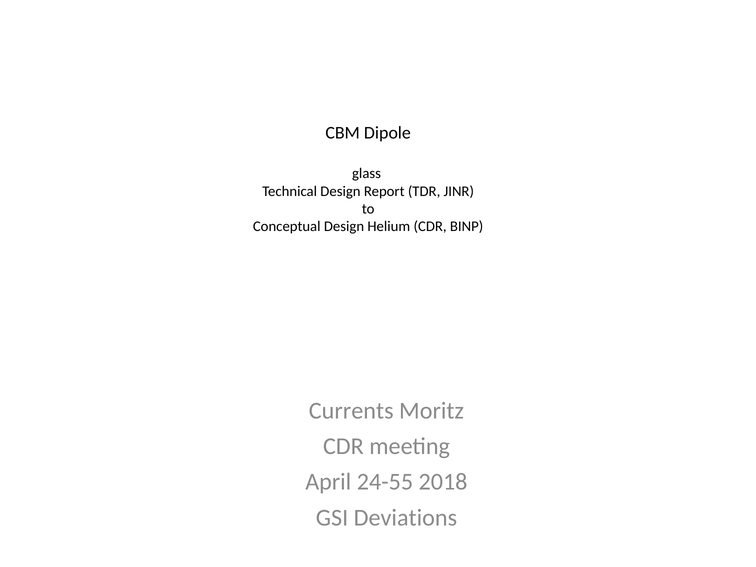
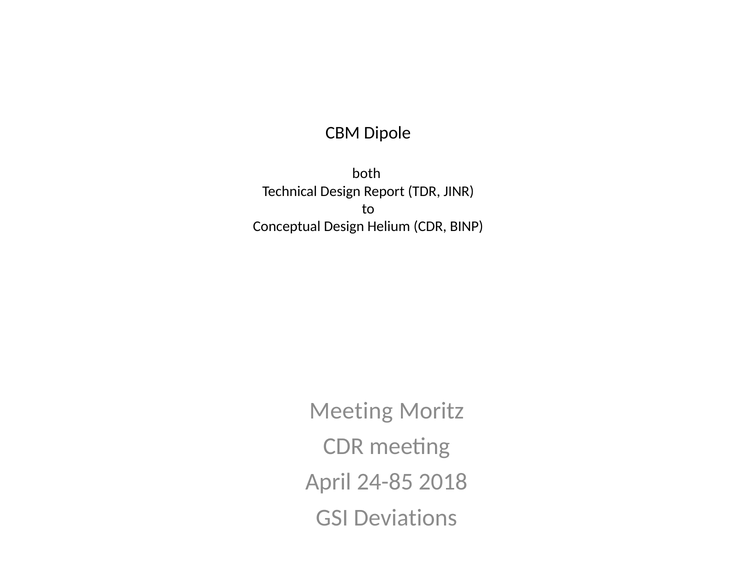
glass: glass -> both (366, 174)
Currents: Currents -> Meeting (351, 411)
24-55: 24-55 -> 24-85 (385, 482)
